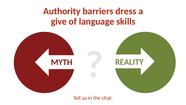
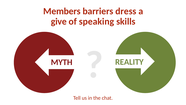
Authority: Authority -> Members (62, 11)
language: language -> speaking (97, 21)
